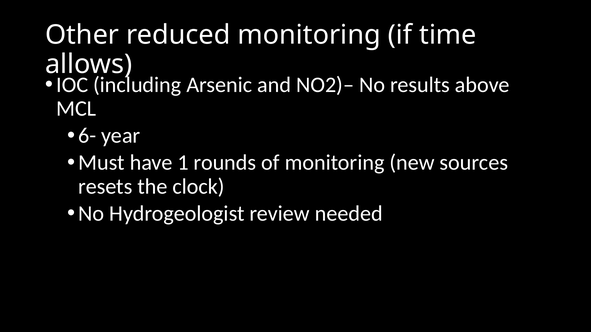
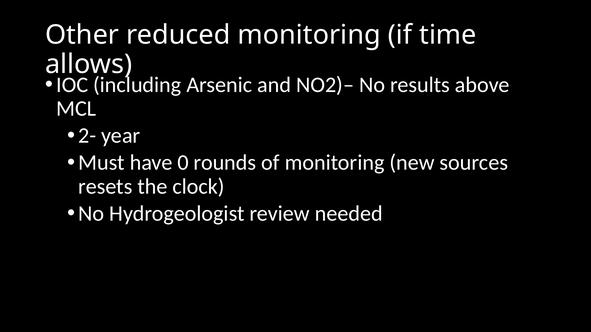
6-: 6- -> 2- (87, 136)
1: 1 -> 0 (183, 163)
